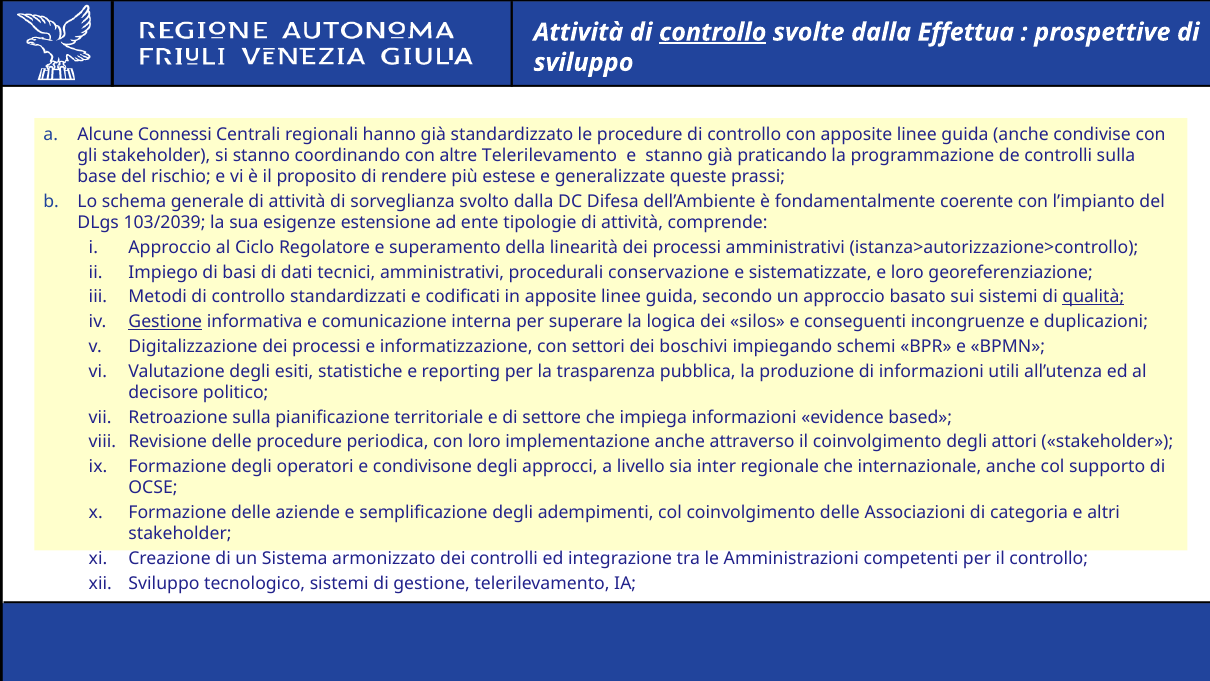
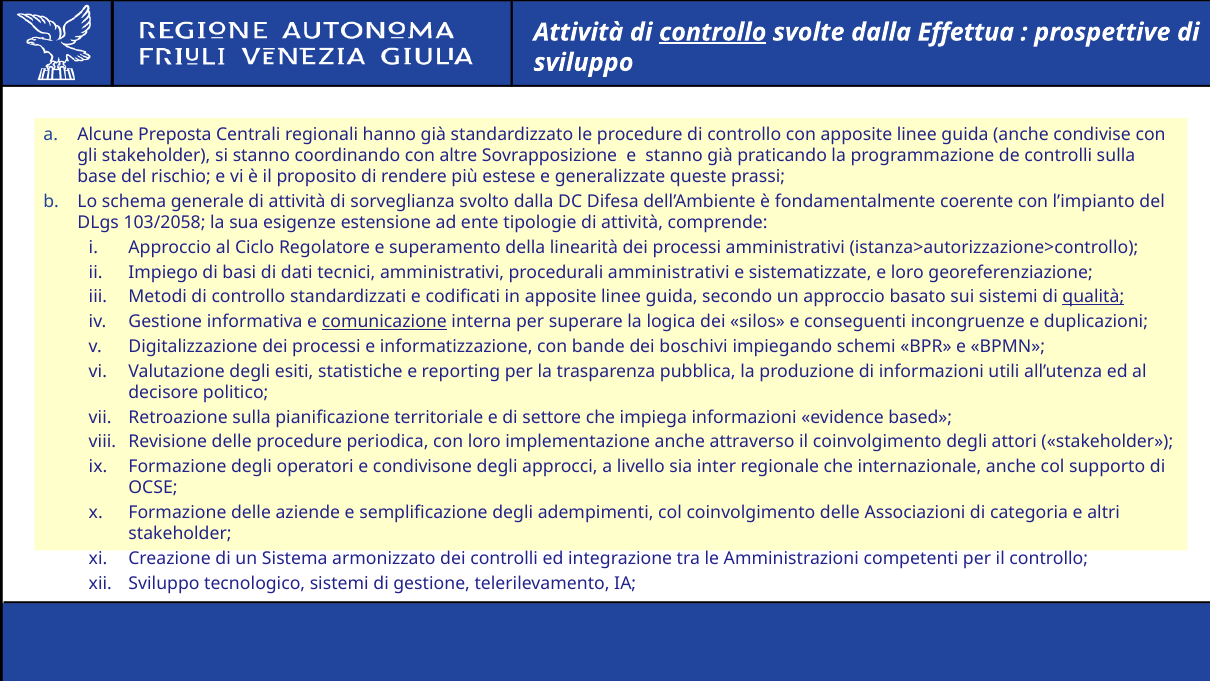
Connessi: Connessi -> Preposta (175, 134)
altre Telerilevamento: Telerilevamento -> Sovrapposizione (550, 156)
103/2039: 103/2039 -> 103/2058 (165, 223)
procedurali conservazione: conservazione -> amministrativi (669, 272)
Gestione underline: present -> none (165, 322)
comunicazione underline: none -> present (384, 322)
settori: settori -> bande (598, 346)
